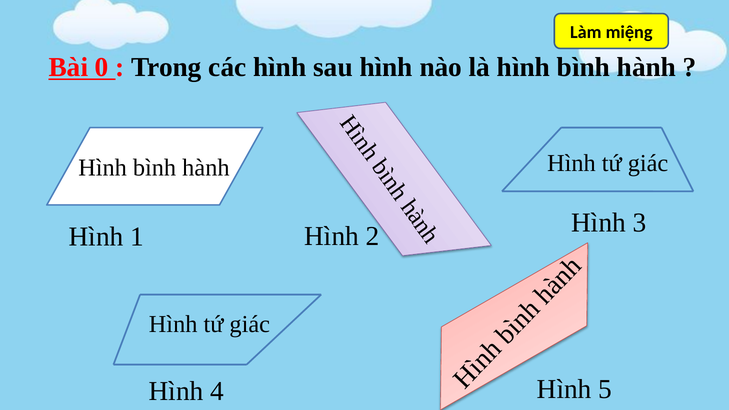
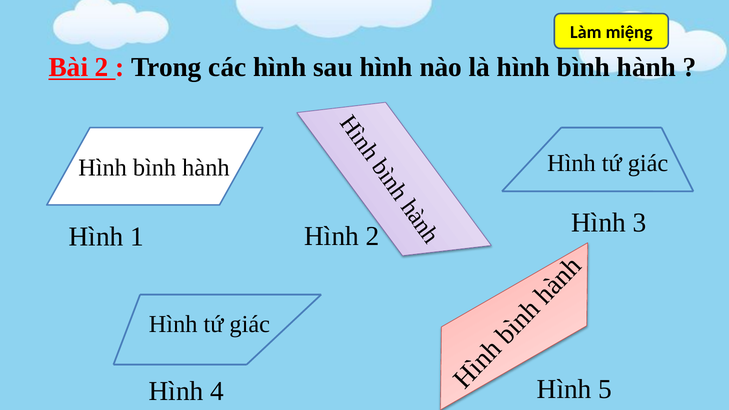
Bài 0: 0 -> 2 (102, 67)
